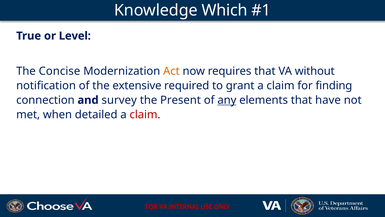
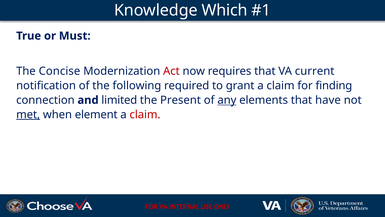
Level: Level -> Must (75, 36)
Act colour: orange -> red (171, 71)
without: without -> current (315, 71)
extensive: extensive -> following (137, 86)
survey: survey -> limited (119, 100)
met underline: none -> present (28, 114)
detailed: detailed -> element (96, 114)
